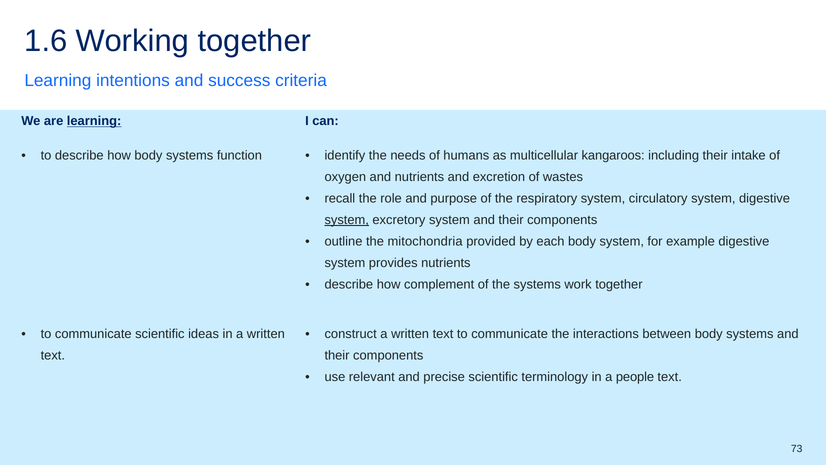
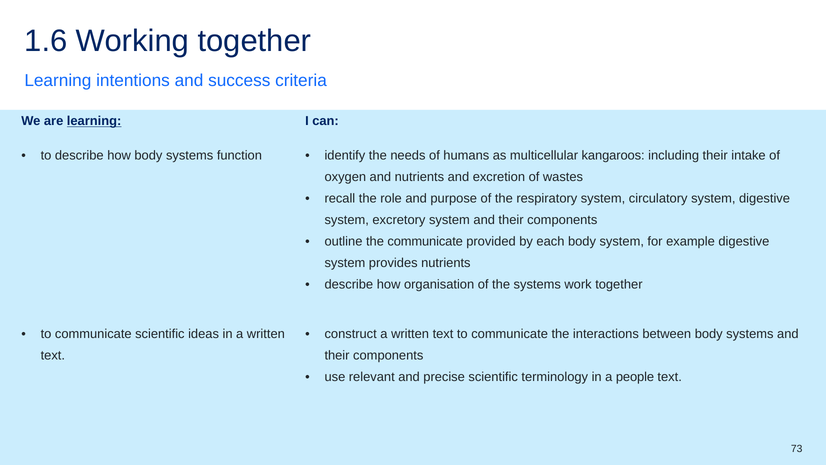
system underline: present -> none (347, 220)
the mitochondria: mitochondria -> communicate (425, 241)
complement: complement -> organisation (439, 284)
